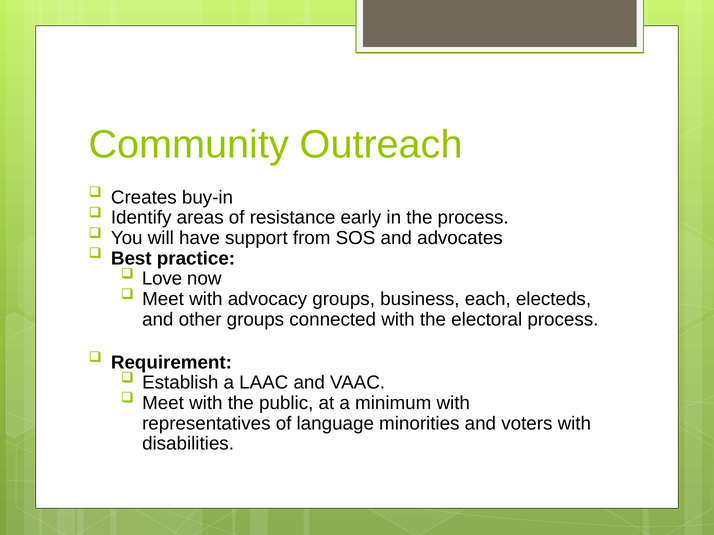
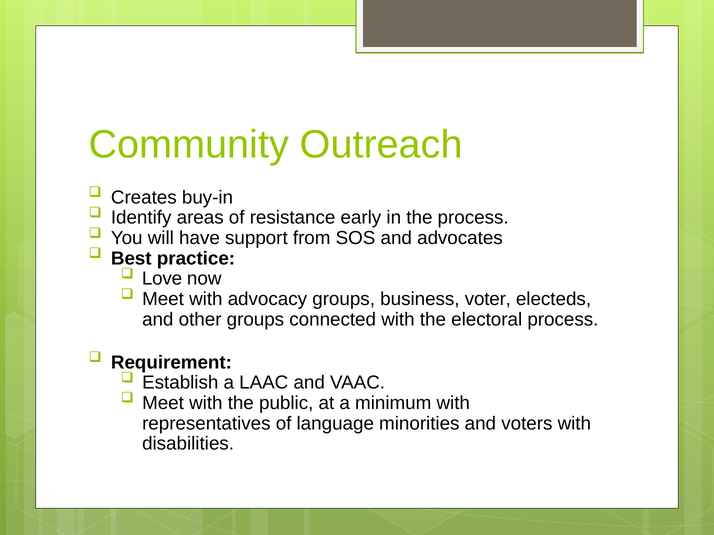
each: each -> voter (488, 299)
